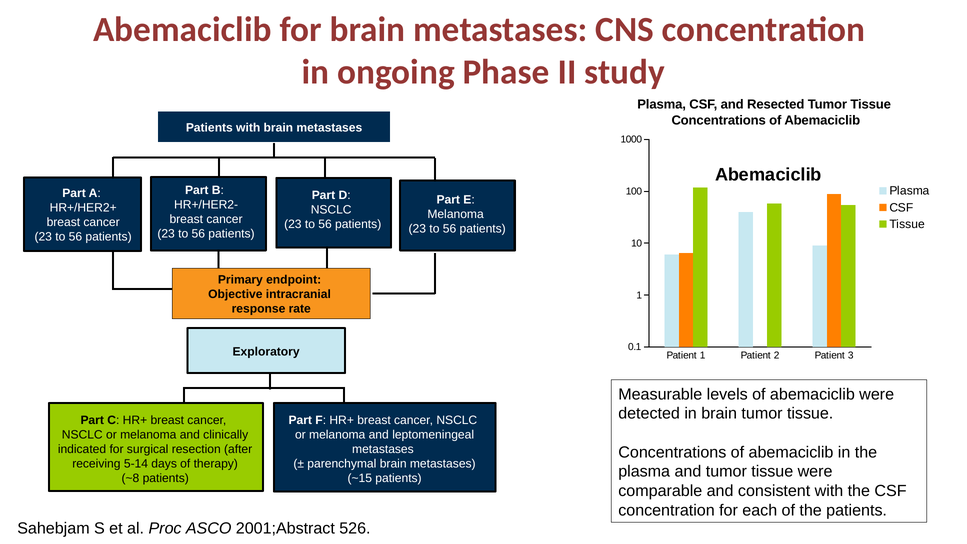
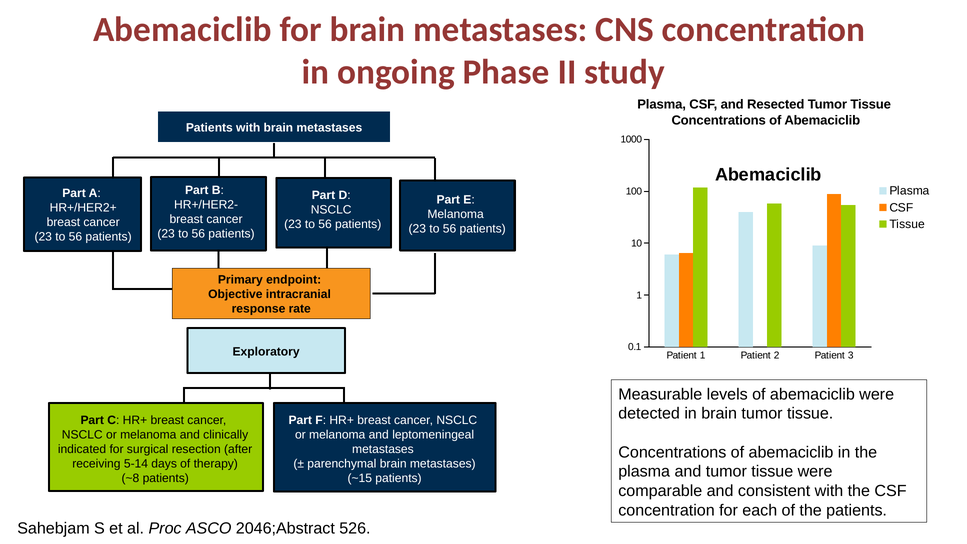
2001;Abstract: 2001;Abstract -> 2046;Abstract (285, 528)
